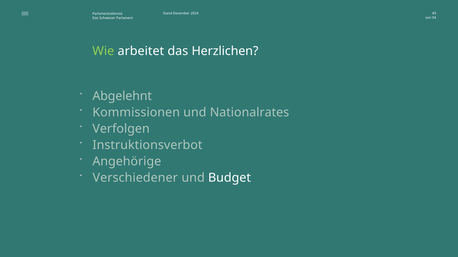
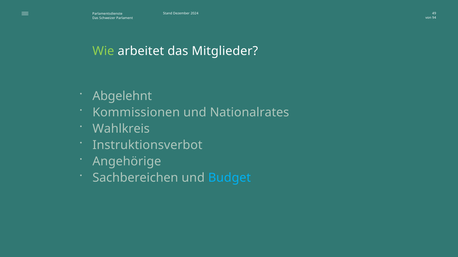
Herzlichen: Herzlichen -> Mitglieder (225, 51)
Verfolgen: Verfolgen -> Wahlkreis (121, 129)
Verschiedener: Verschiedener -> Sachbereichen (135, 178)
Budget colour: white -> light blue (230, 178)
